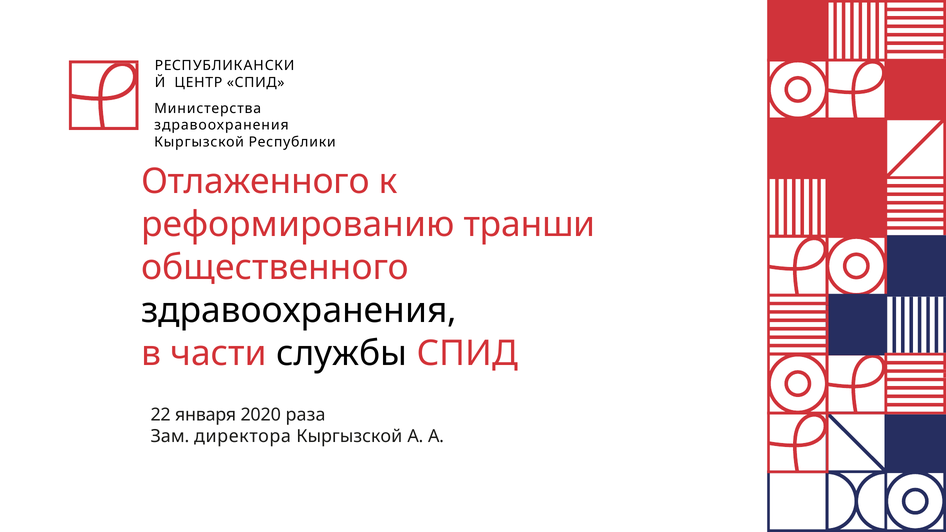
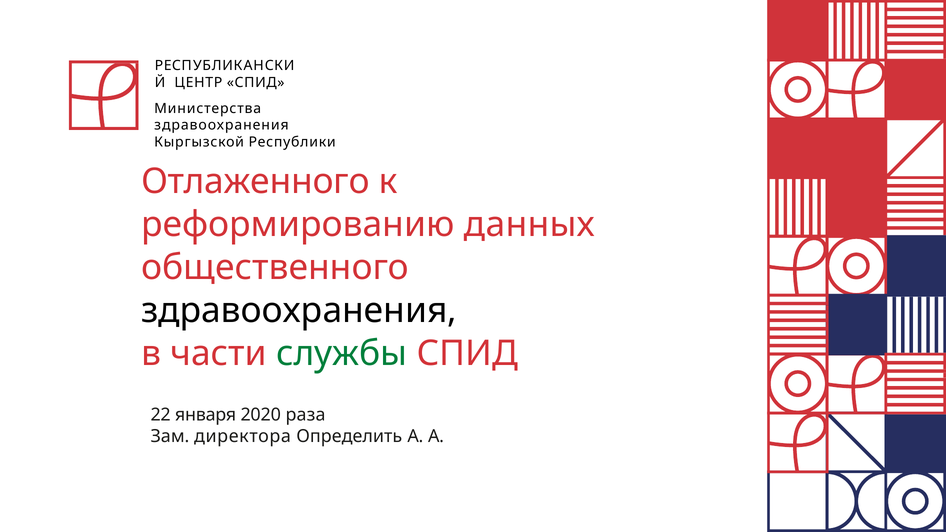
транши: транши -> данных (529, 225)
службы colour: black -> green (342, 353)
директора Кыргызской: Кыргызской -> Определить (349, 436)
